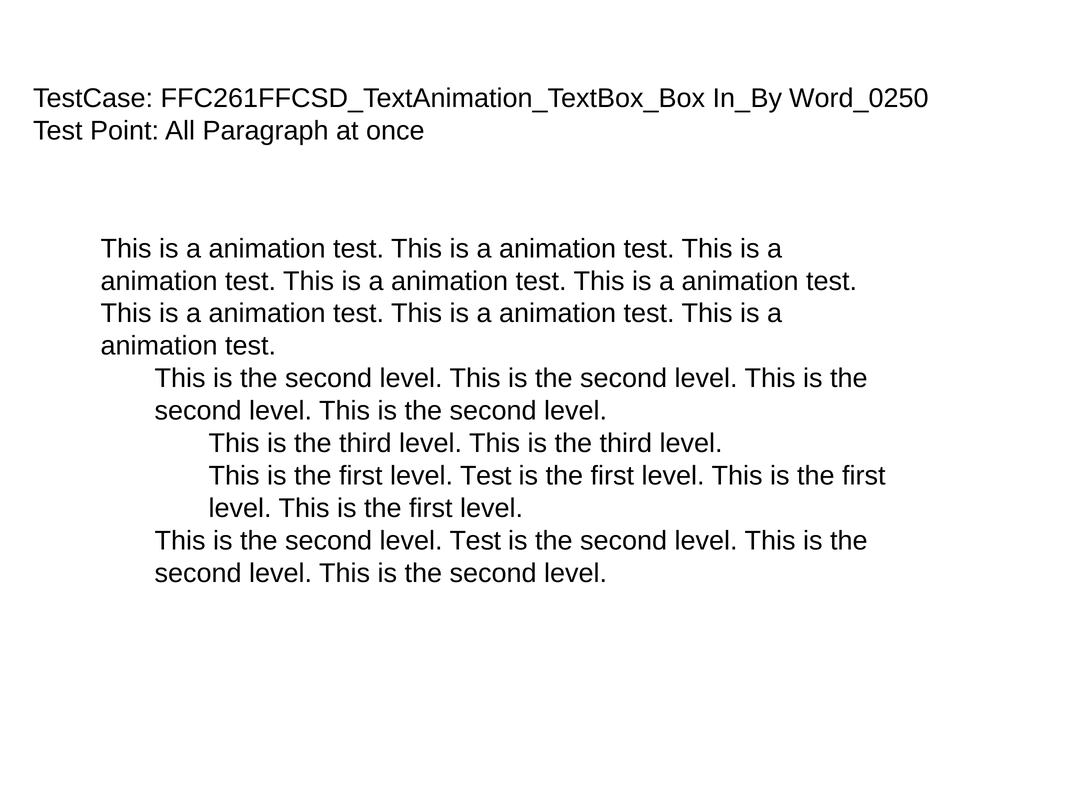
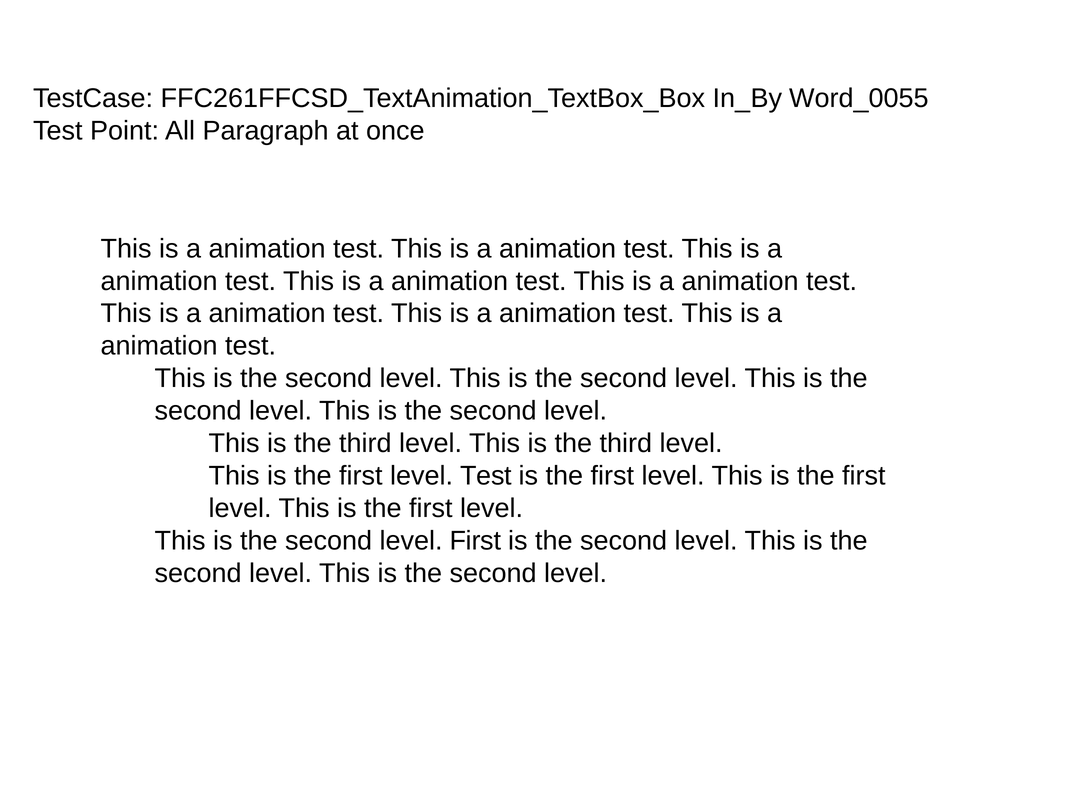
Word_0250: Word_0250 -> Word_0055 (859, 98)
second level Test: Test -> First (475, 540)
